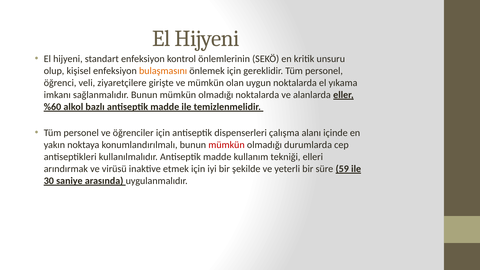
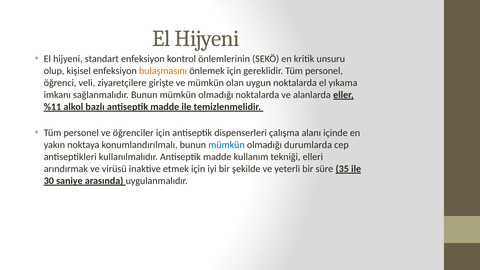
%60: %60 -> %11 (52, 107)
mümkün colour: red -> blue (227, 145)
59: 59 -> 35 (342, 169)
